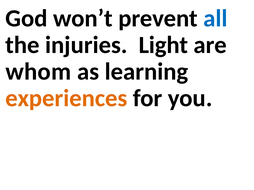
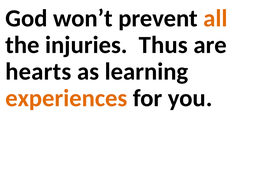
all colour: blue -> orange (215, 18)
Light: Light -> Thus (163, 45)
whom: whom -> hearts (38, 72)
